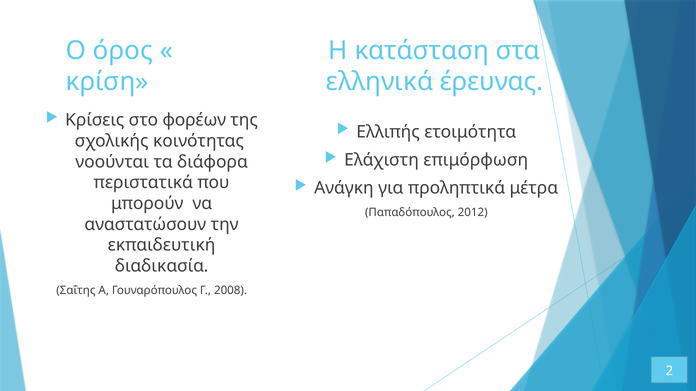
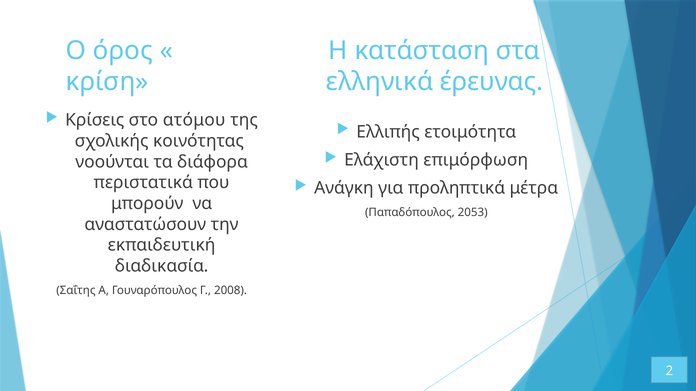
φορέων: φορέων -> ατόμου (194, 120)
2012: 2012 -> 2053 (473, 212)
